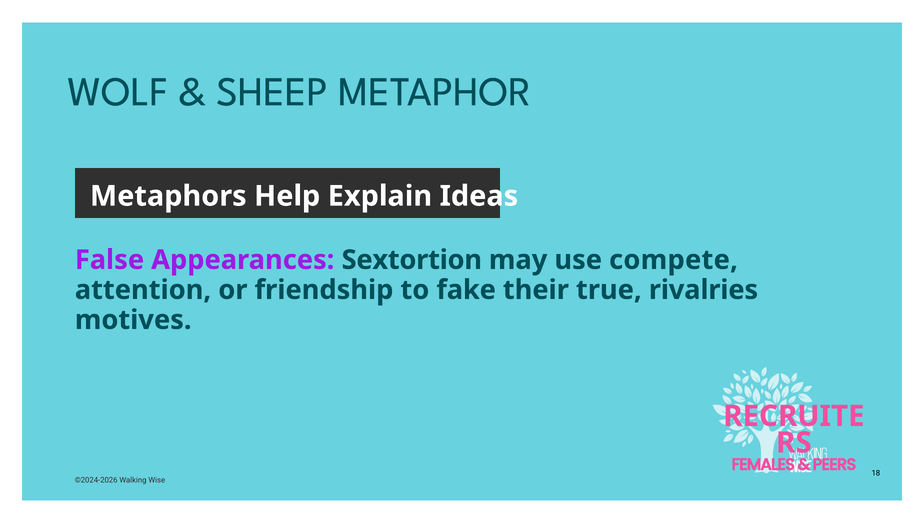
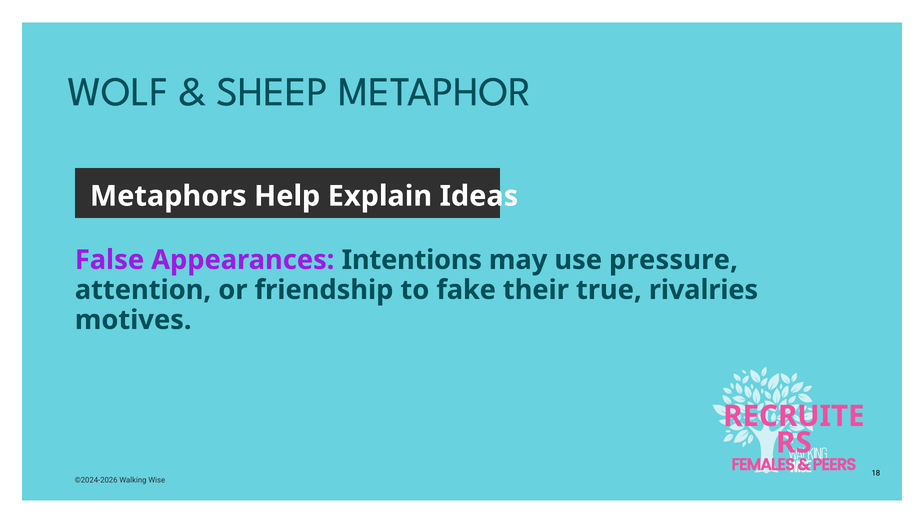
Sextortion: Sextortion -> Intentions (412, 260)
compete: compete -> pressure (673, 260)
